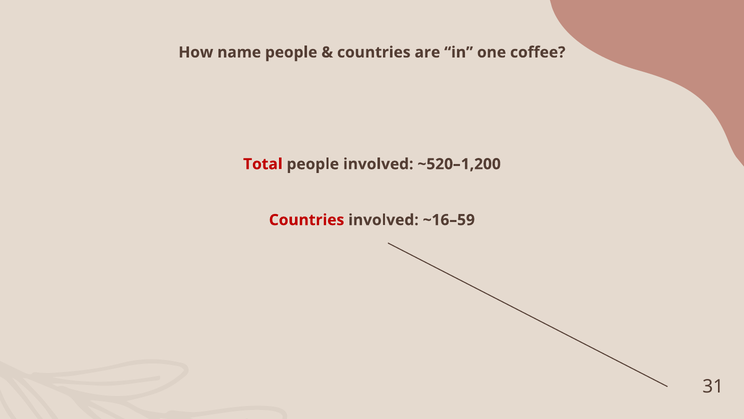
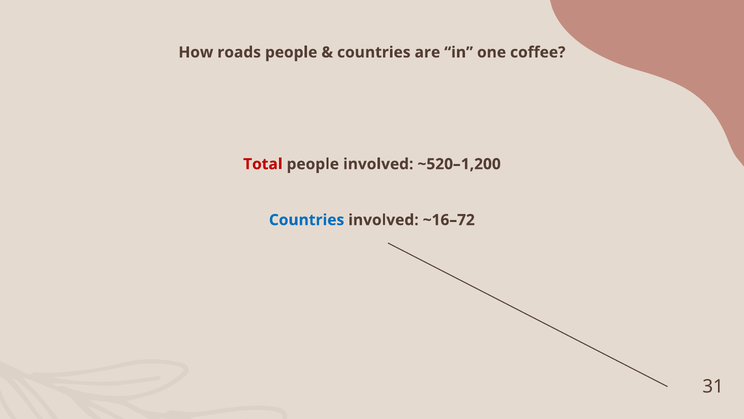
name: name -> roads (239, 52)
Countries colour: red -> blue (307, 220)
~16–59: ~16–59 -> ~16–72 (449, 220)
